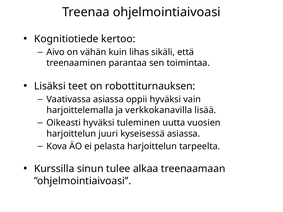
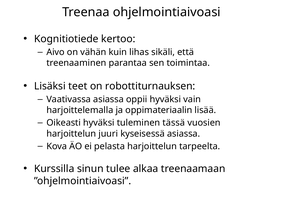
verkkokanavilla: verkkokanavilla -> oppimateriaalin (159, 110)
uutta: uutta -> tässä (174, 123)
